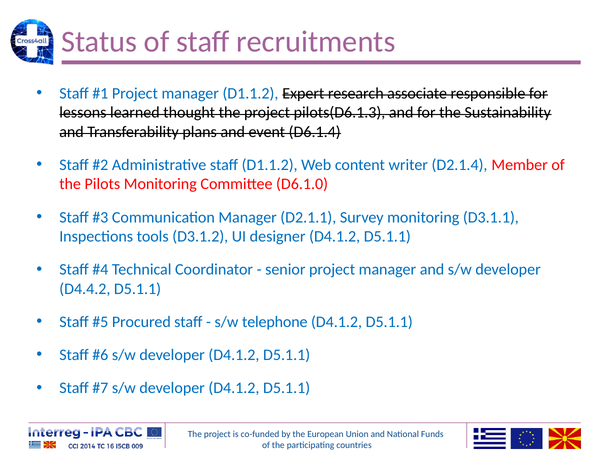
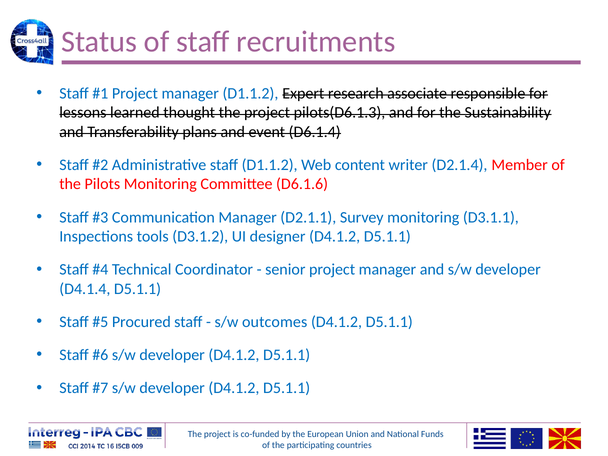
D6.1.0: D6.1.0 -> D6.1.6 (302, 184)
D4.4.2: D4.4.2 -> D4.1.4 (85, 289)
telephone: telephone -> outcomes (275, 322)
